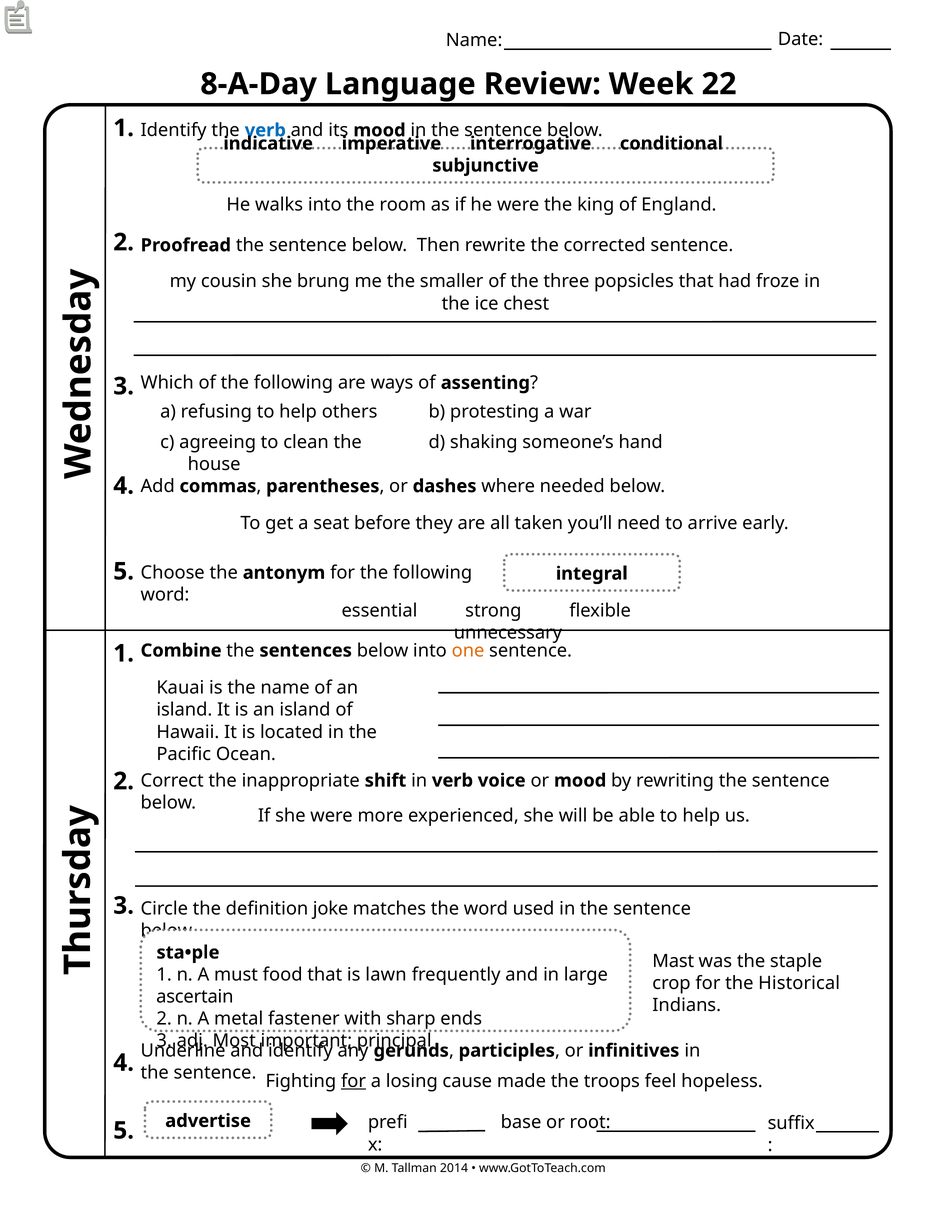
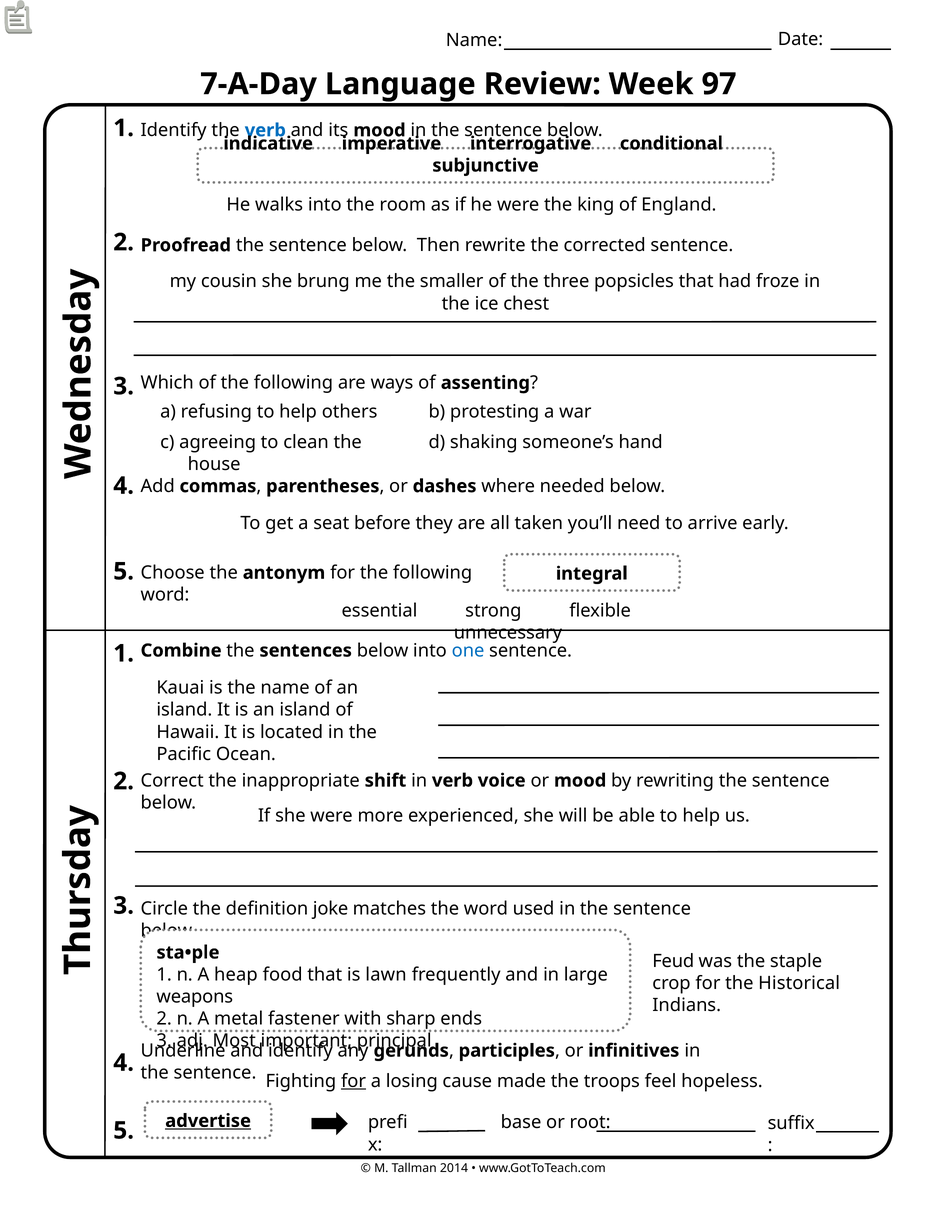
8-A-Day: 8-A-Day -> 7-A-Day (259, 84)
22: 22 -> 97 (719, 84)
one colour: orange -> blue (468, 651)
Mast: Mast -> Feud (673, 961)
must: must -> heap (236, 975)
ascertain: ascertain -> weapons (195, 997)
advertise underline: none -> present (208, 1121)
